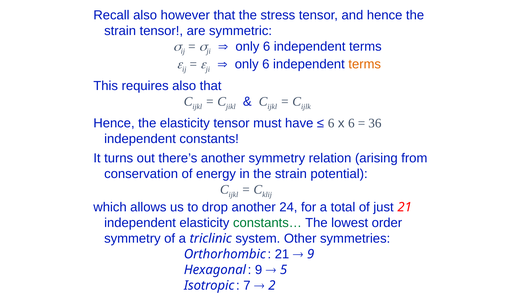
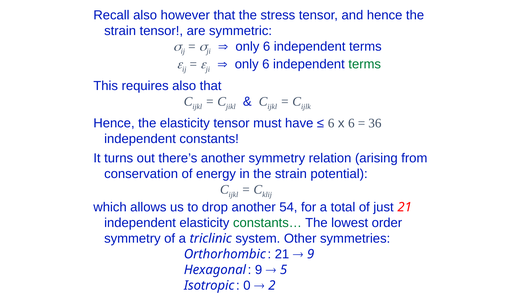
terms colour: orange -> green (365, 64)
24: 24 -> 54 (288, 207)
7: 7 -> 0 (247, 286)
